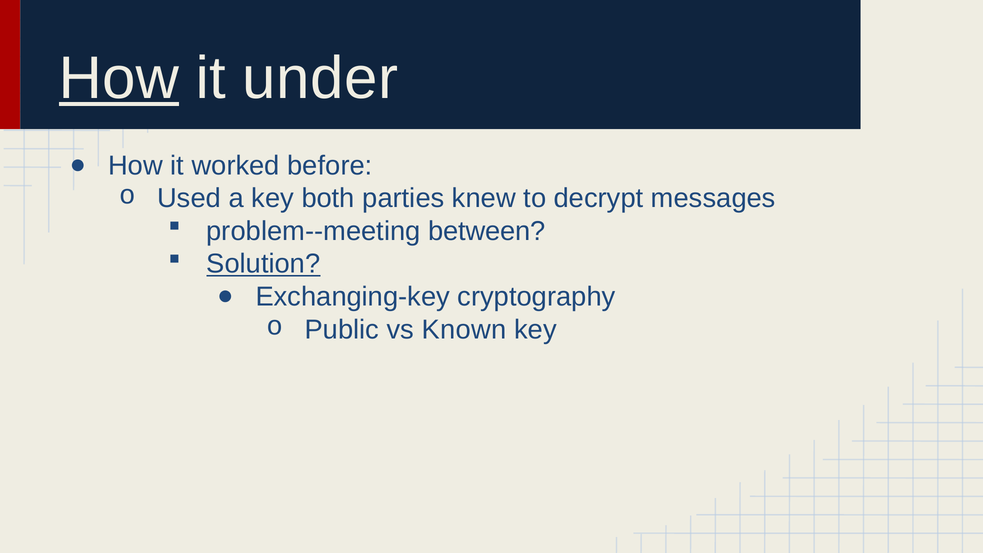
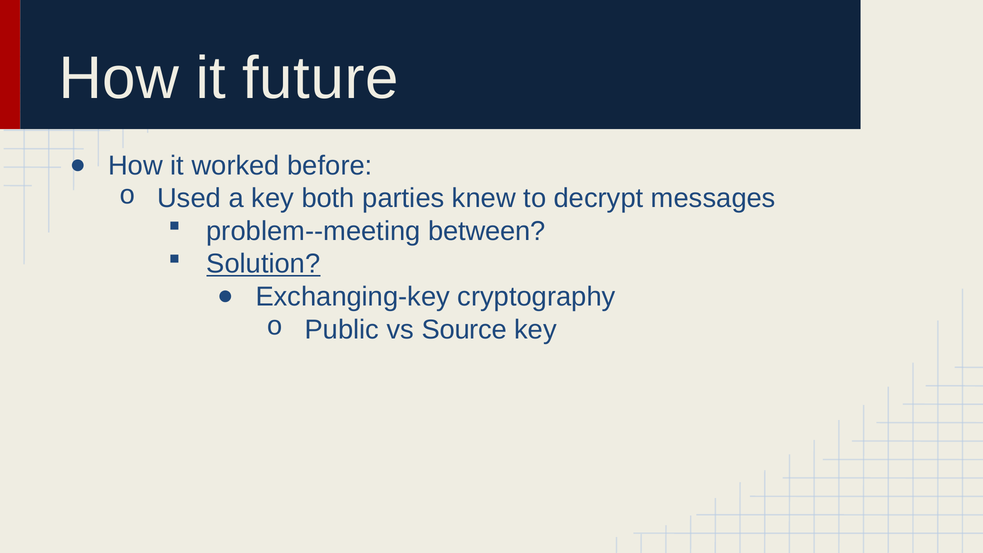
How underline: present -> none (119, 78)
under: under -> future (320, 78)
Known: Known -> Source (464, 329)
